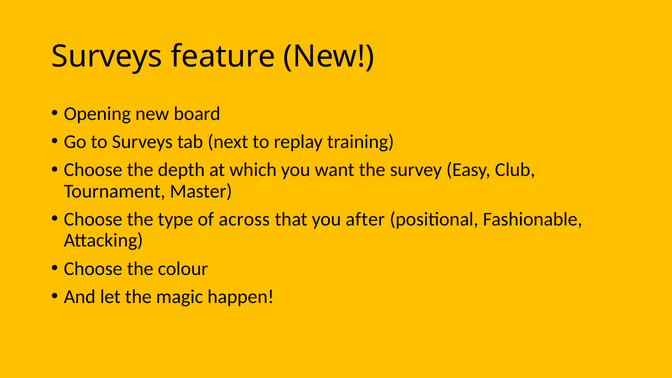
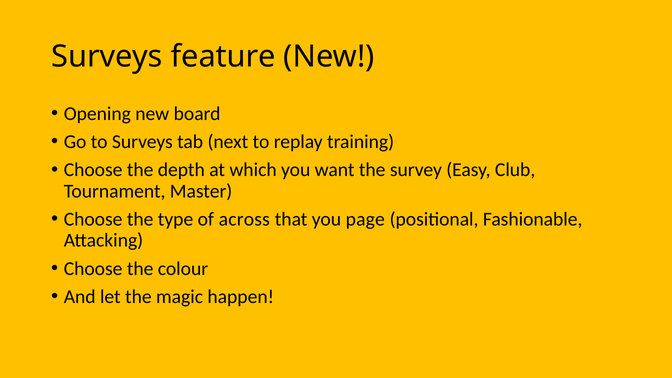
after: after -> page (365, 219)
